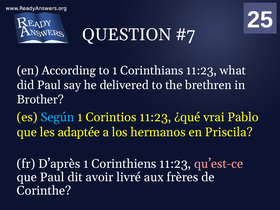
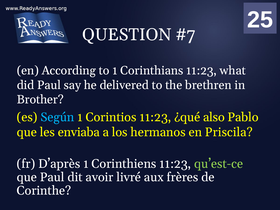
vrai: vrai -> also (214, 117)
adaptée: adaptée -> enviaba (79, 132)
qu’est-ce colour: pink -> light green (219, 164)
